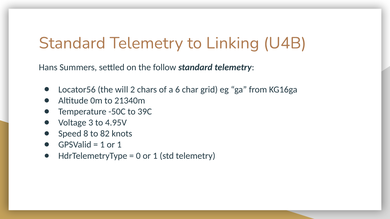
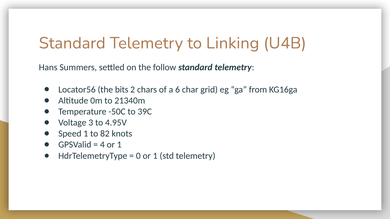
will: will -> bits (122, 90)
Speed 8: 8 -> 1 (86, 134)
1: 1 -> 4 (102, 145)
